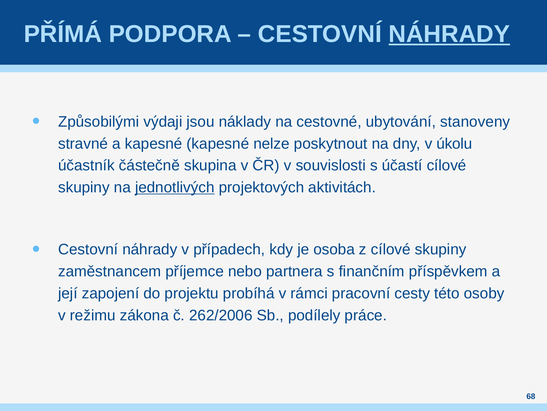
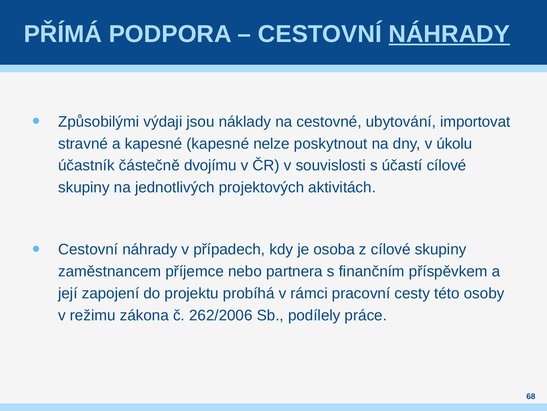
stanoveny: stanoveny -> importovat (475, 122)
skupina: skupina -> dvojímu (210, 165)
jednotlivých underline: present -> none (175, 187)
